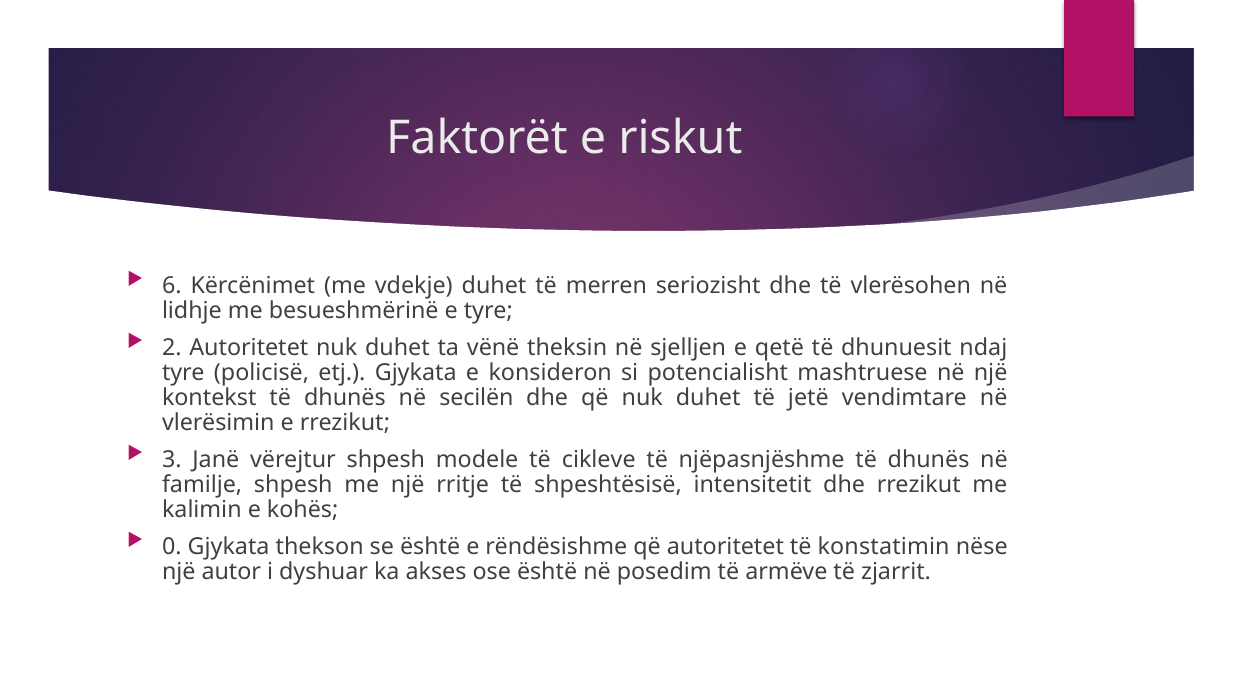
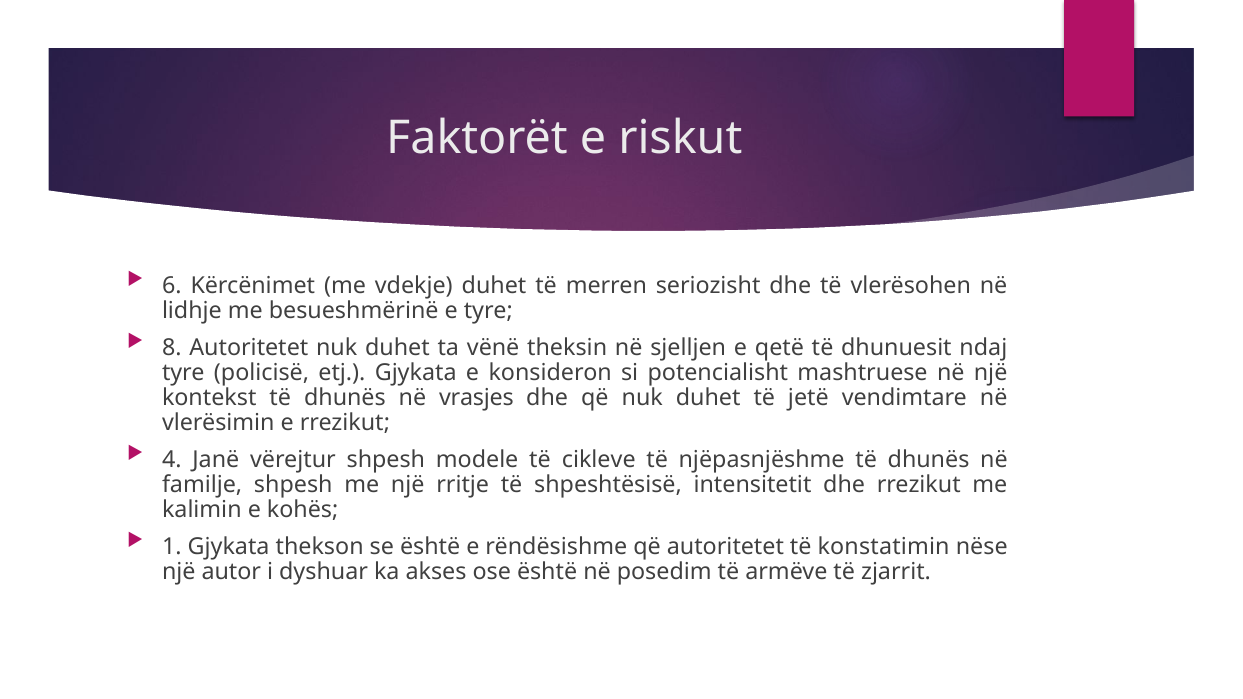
2: 2 -> 8 (172, 348)
secilën: secilën -> vrasjes (476, 398)
3: 3 -> 4 (172, 460)
0: 0 -> 1 (172, 547)
